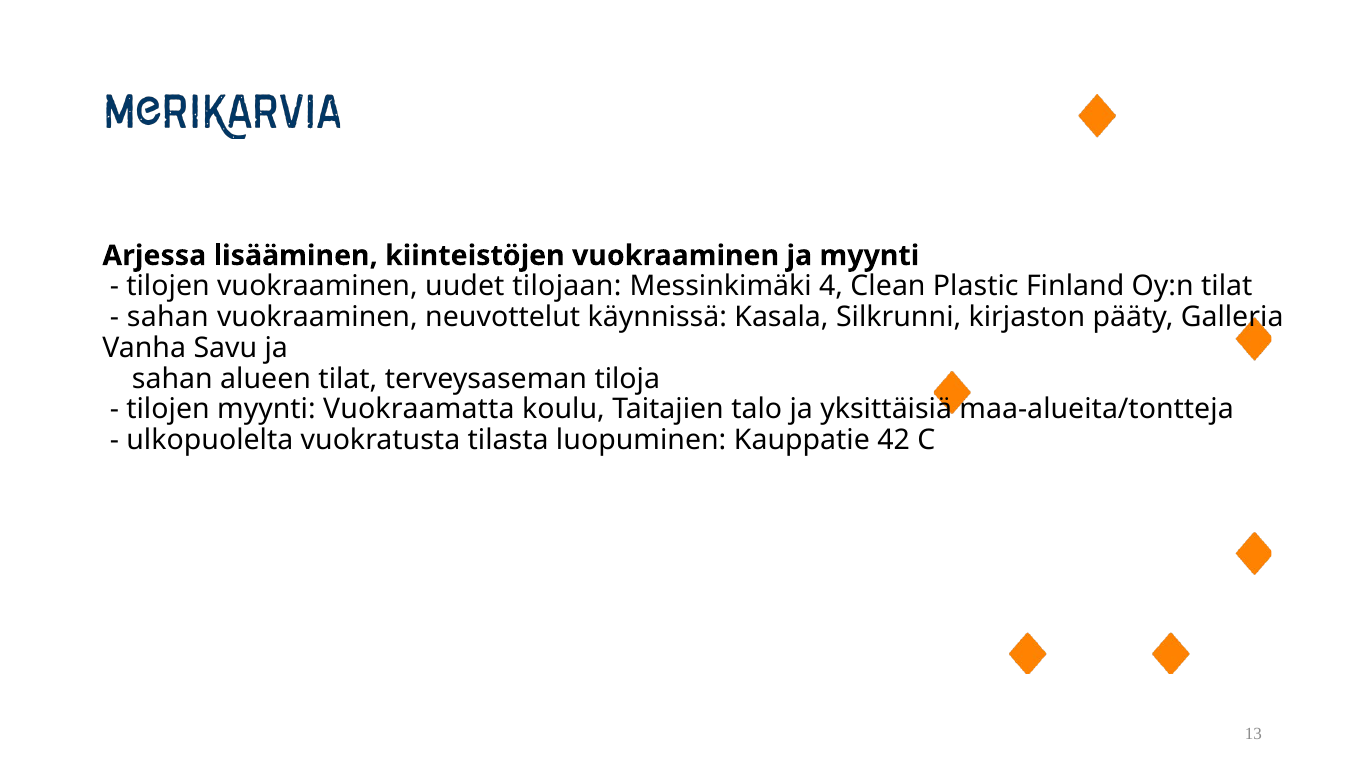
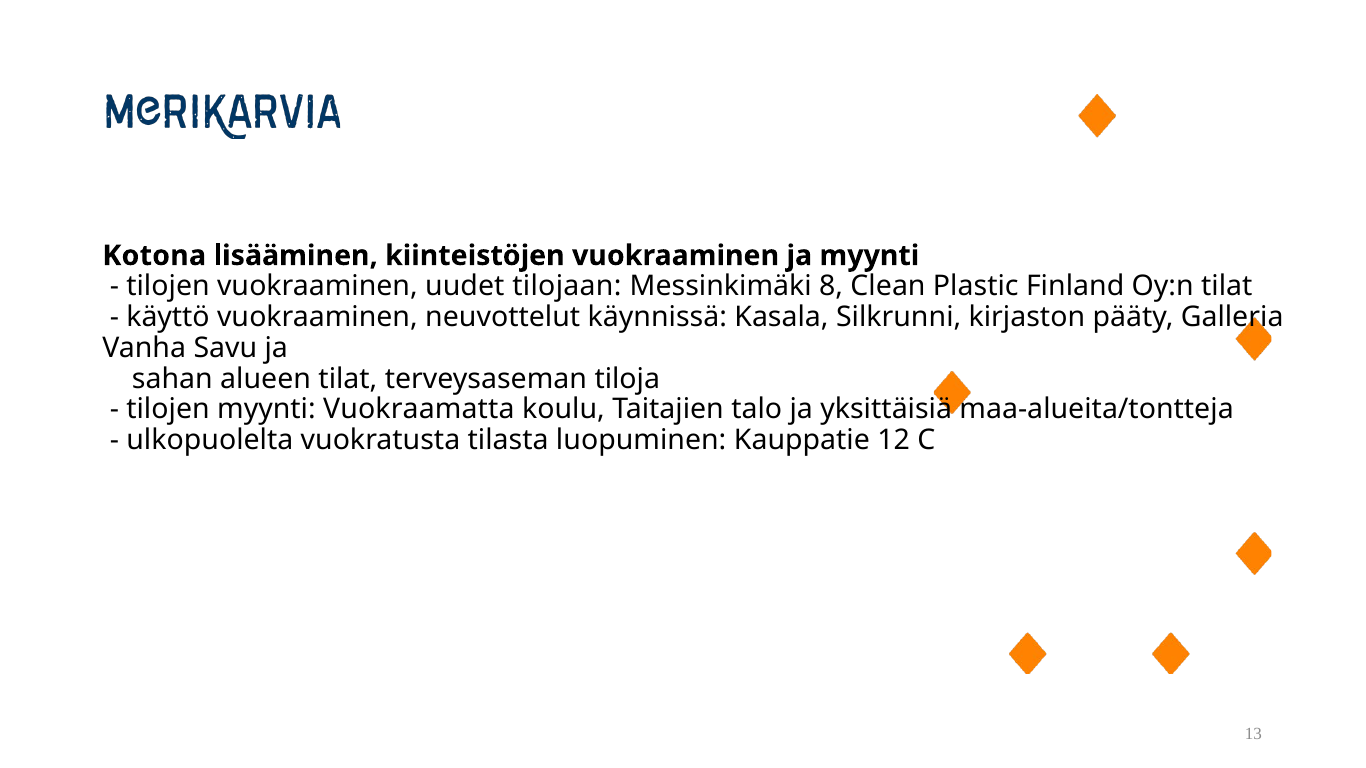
Arjessa: Arjessa -> Kotona (154, 256)
4: 4 -> 8 (831, 287)
sahan: sahan -> käyttö (168, 317)
42: 42 -> 12 (894, 440)
